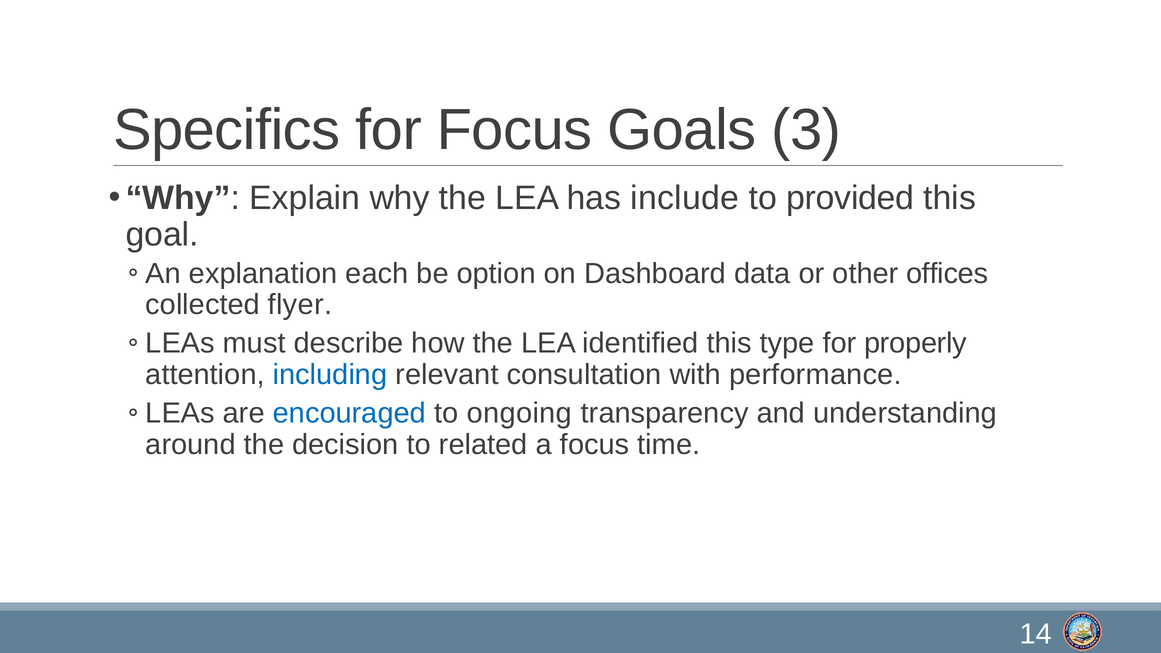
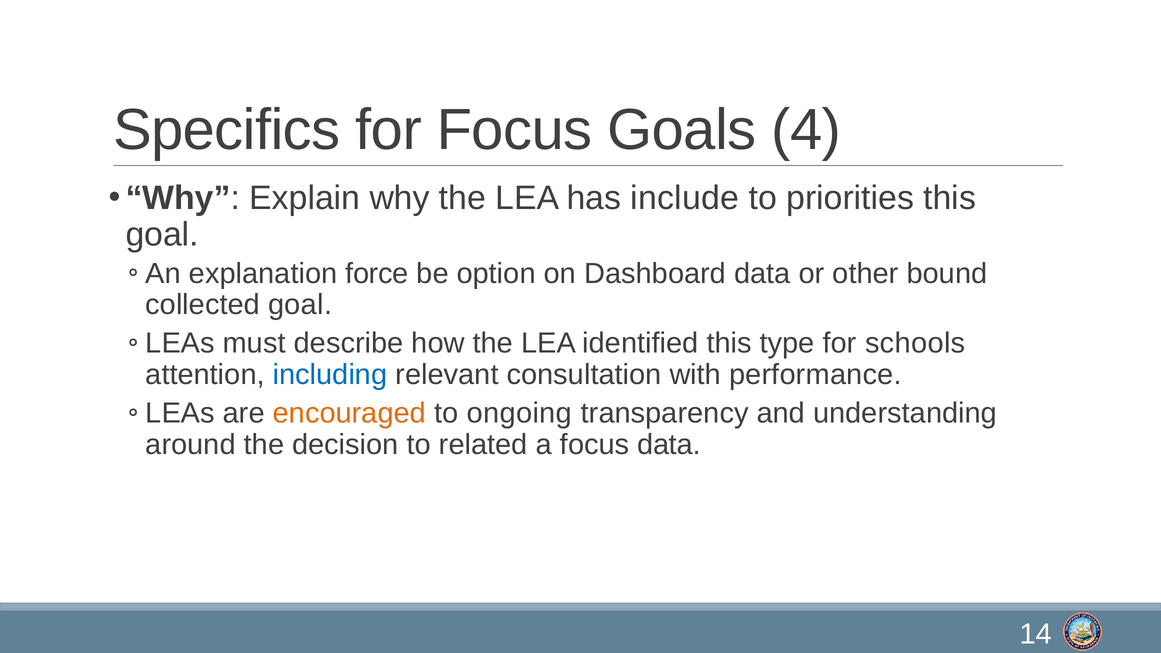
3: 3 -> 4 (806, 130)
provided: provided -> priorities (850, 198)
each: each -> force (377, 274)
offices: offices -> bound (947, 274)
collected flyer: flyer -> goal (300, 305)
properly: properly -> schools (915, 343)
encouraged colour: blue -> orange (349, 413)
focus time: time -> data (669, 445)
